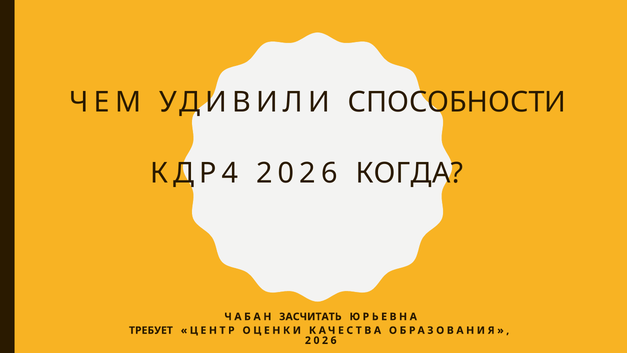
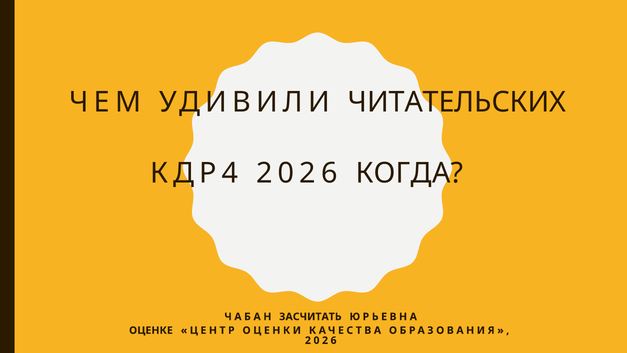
СПОСОБНОСТИ: СПОСОБНОСТИ -> ЧИТАТЕЛЬСКИХ (457, 102)
ТРЕБУЕТ: ТРЕБУЕТ -> ОЦЕНКЕ (151, 330)
